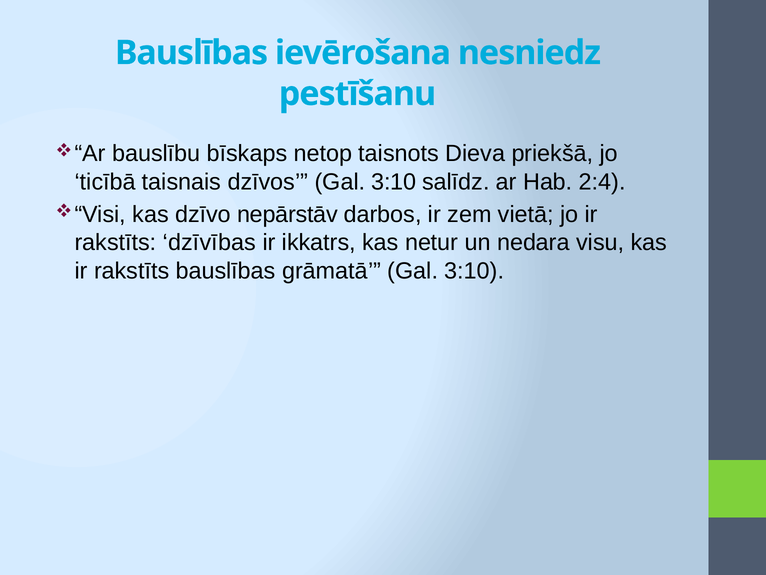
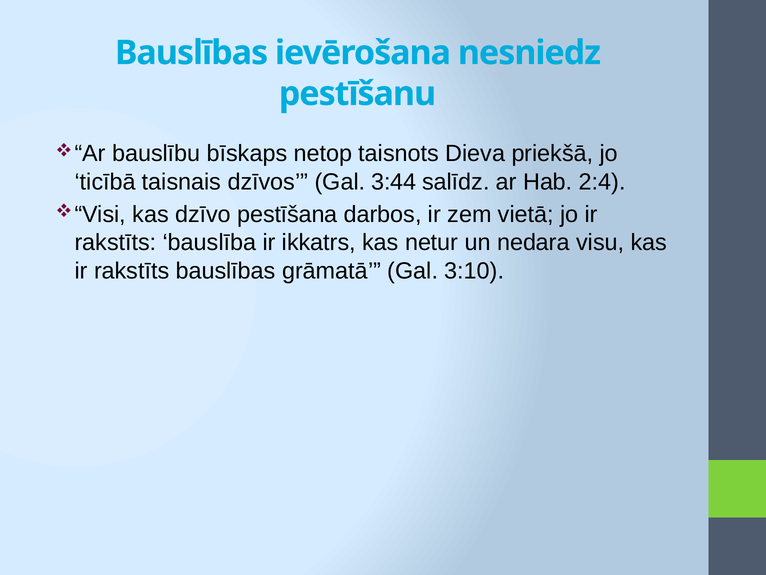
dzīvos Gal 3:10: 3:10 -> 3:44 (394, 182)
nepārstāv: nepārstāv -> pestīšana (287, 214)
dzīvības: dzīvības -> bauslība (209, 242)
